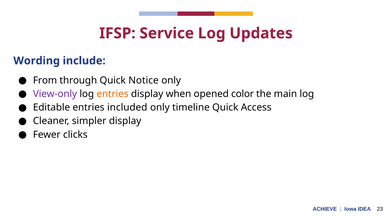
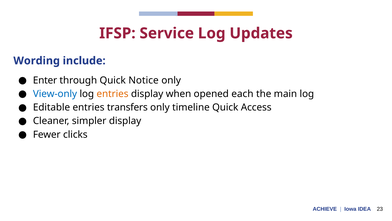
From: From -> Enter (45, 80)
View-only colour: purple -> blue (55, 94)
color: color -> each (242, 94)
included: included -> transfers (127, 107)
